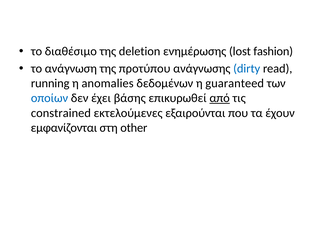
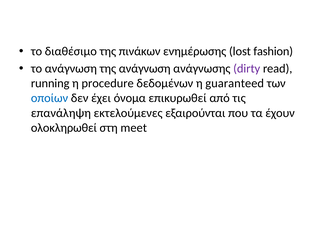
deletion: deletion -> πινάκων (140, 51)
της προτύπου: προτύπου -> ανάγνωση (145, 69)
dirty colour: blue -> purple (247, 69)
anomalies: anomalies -> procedure (108, 83)
βάσης: βάσης -> όνομα (130, 98)
από underline: present -> none (220, 98)
constrained: constrained -> επανάληψη (61, 113)
εμφανίζονται: εμφανίζονται -> ολοκληρωθεί (64, 128)
other: other -> meet (134, 128)
